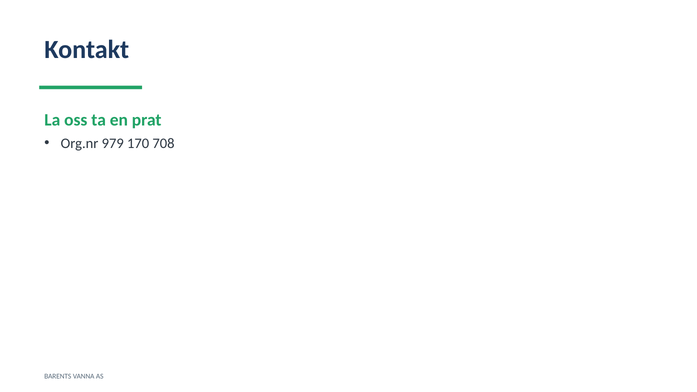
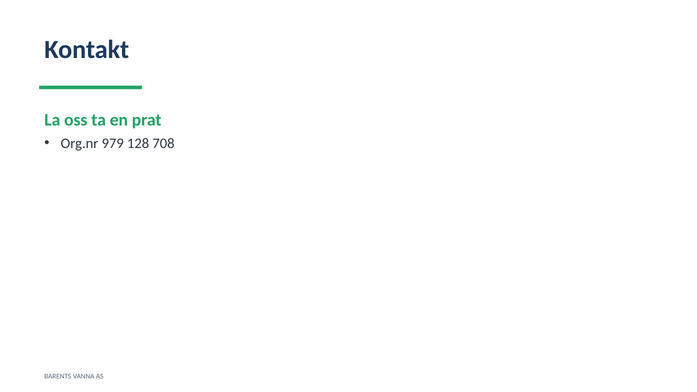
170: 170 -> 128 (138, 143)
